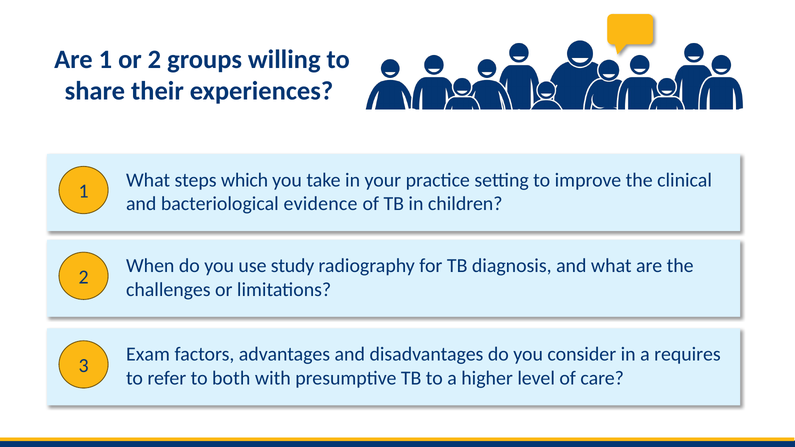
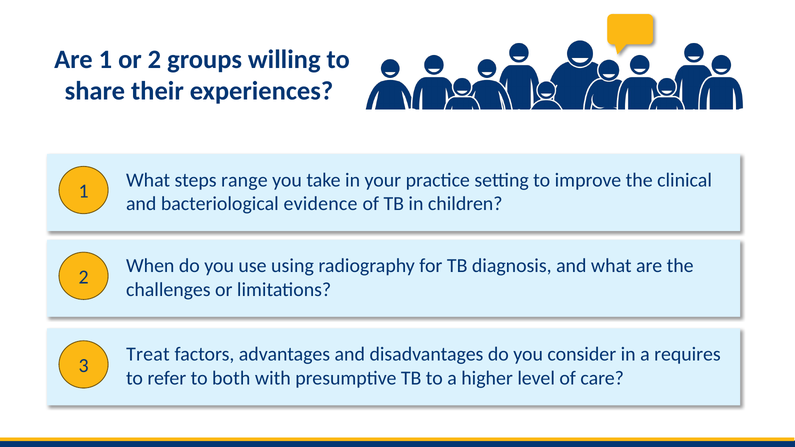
which: which -> range (244, 180)
study: study -> using (292, 266)
Exam: Exam -> Treat (148, 355)
